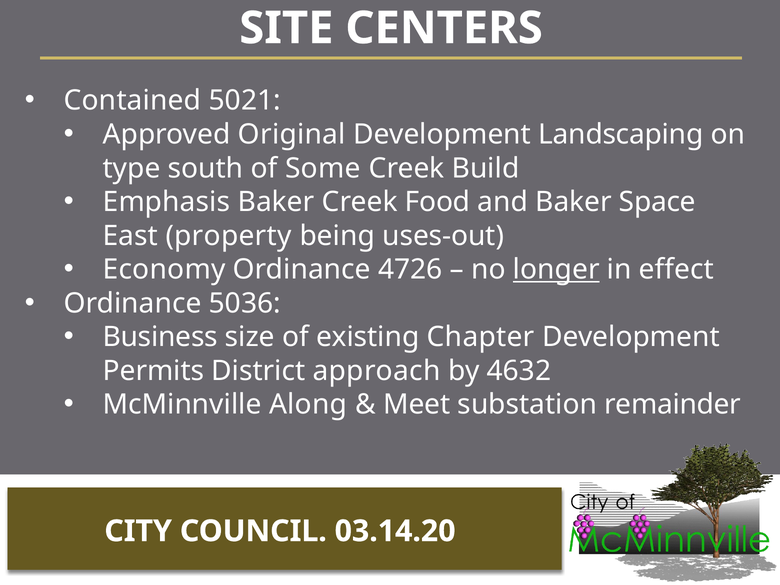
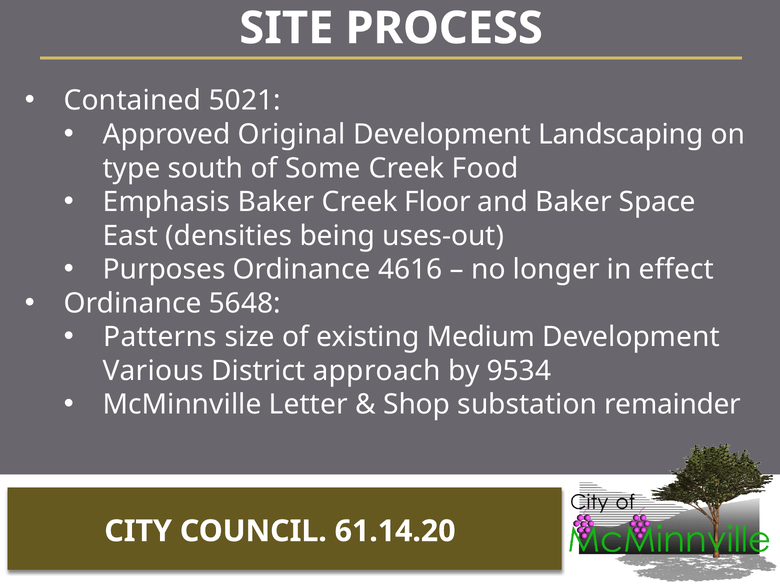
CENTERS: CENTERS -> PROCESS (444, 28)
Build: Build -> Food (485, 168)
Food: Food -> Floor (438, 202)
property: property -> densities (229, 236)
Economy: Economy -> Purposes (164, 270)
4726: 4726 -> 4616 (410, 270)
longer underline: present -> none (556, 270)
5036: 5036 -> 5648 (245, 303)
Business: Business -> Patterns (160, 337)
Chapter: Chapter -> Medium (481, 337)
Permits: Permits -> Various (153, 371)
4632: 4632 -> 9534 (519, 371)
Along: Along -> Letter (308, 405)
Meet: Meet -> Shop (417, 405)
03.14.20: 03.14.20 -> 61.14.20 (395, 531)
